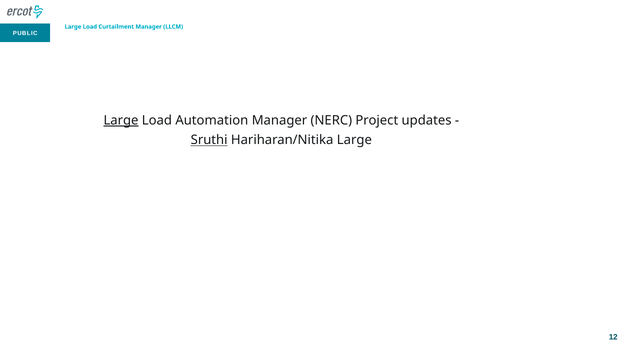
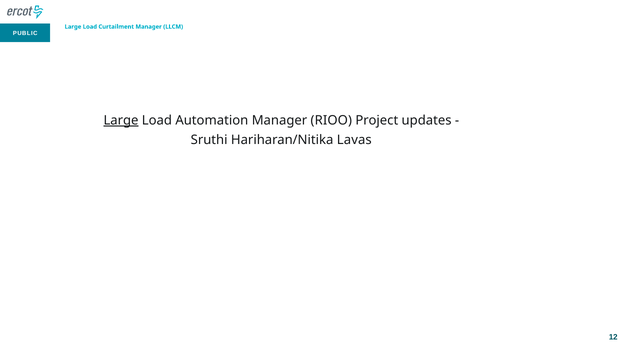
NERC: NERC -> RIOO (331, 120)
Sruthi underline: present -> none (209, 140)
Hariharan/Nitika Large: Large -> Lavas (354, 140)
